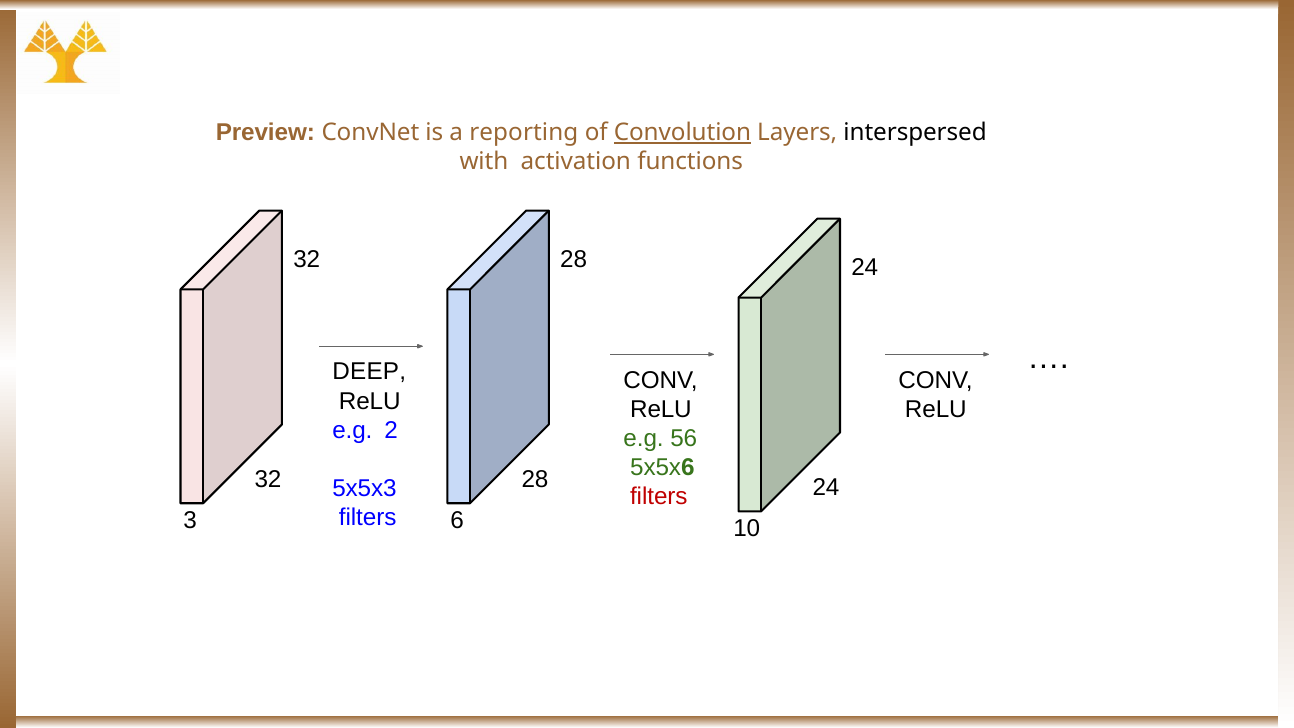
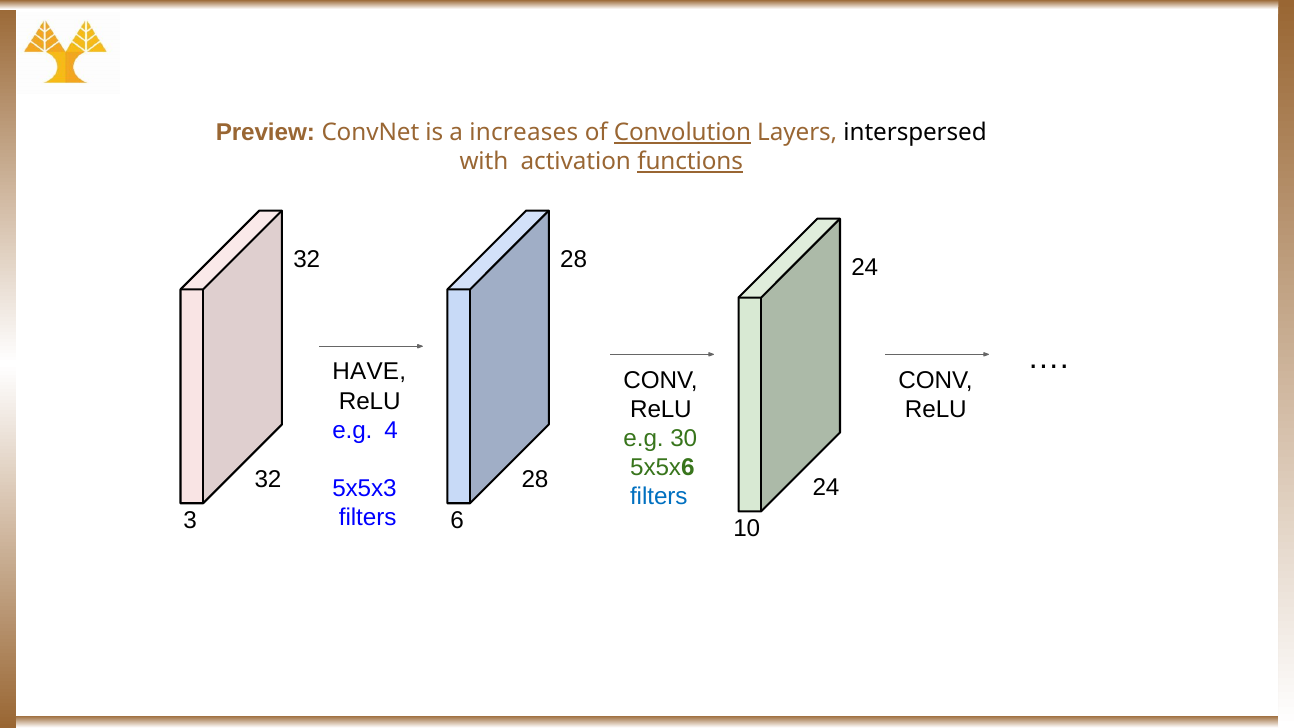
reporting: reporting -> increases (524, 132)
functions underline: none -> present (690, 162)
DEEP: DEEP -> HAVE (369, 372)
2: 2 -> 4 (391, 430)
56: 56 -> 30 (684, 438)
filters colour: red -> blue (659, 496)
